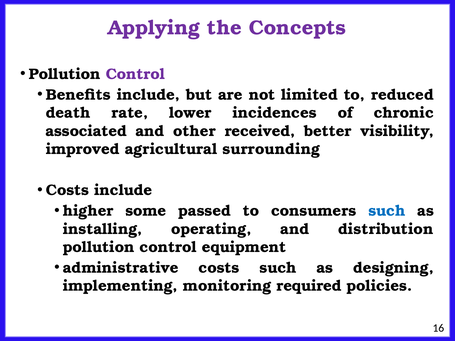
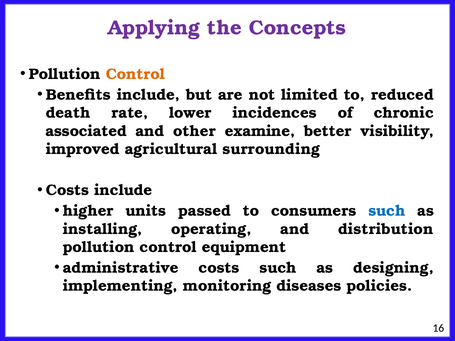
Control colour: purple -> orange (135, 74)
received: received -> examine (260, 131)
some: some -> units (146, 211)
required: required -> diseases (309, 286)
